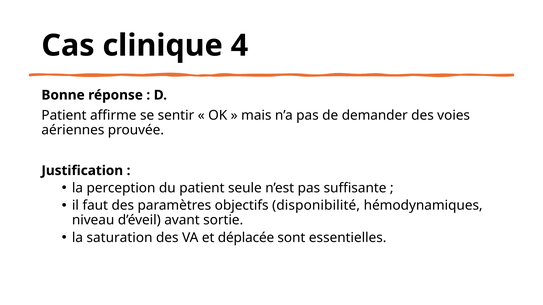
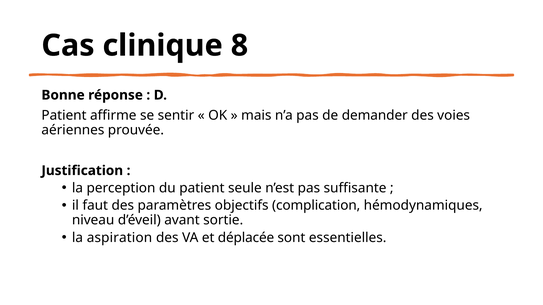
4: 4 -> 8 (239, 46)
disponibilité: disponibilité -> complication (316, 206)
saturation: saturation -> aspiration (119, 238)
